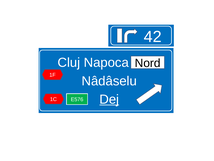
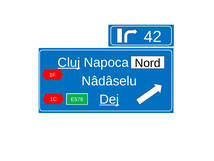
Cluj underline: none -> present (69, 62)
